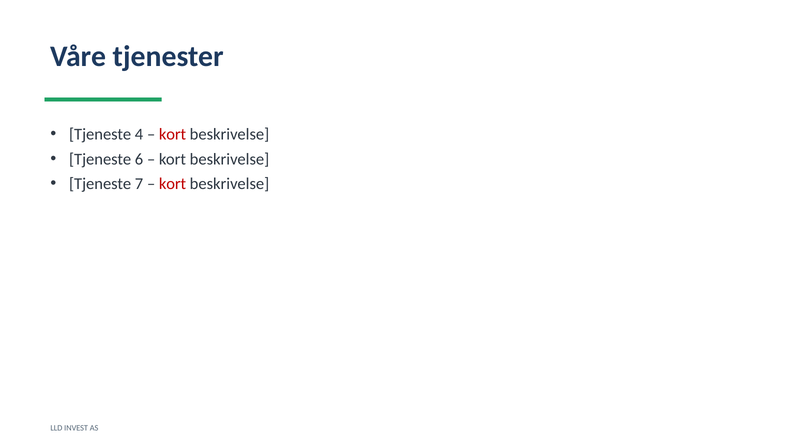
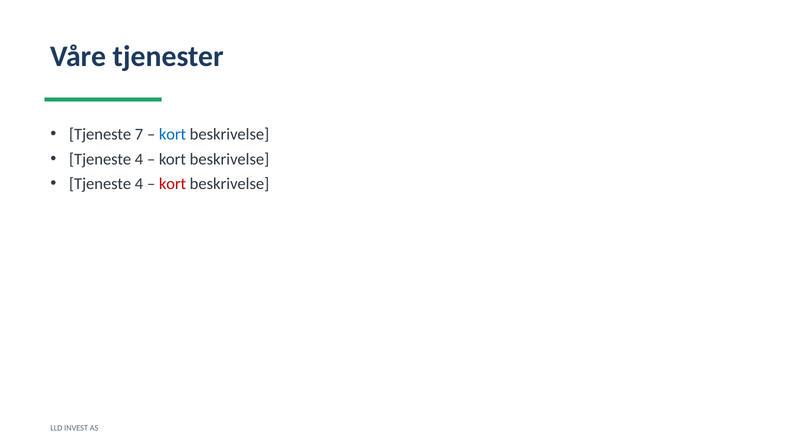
4: 4 -> 7 (139, 134)
kort colour: red -> blue (173, 134)
6: 6 -> 4 (139, 159)
7: 7 -> 4 (139, 184)
